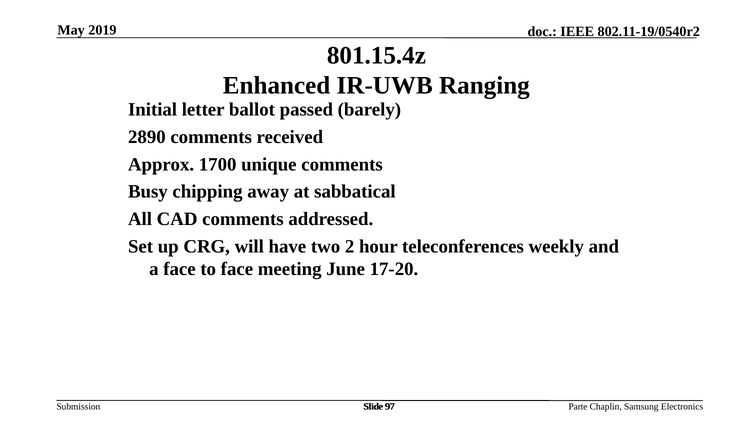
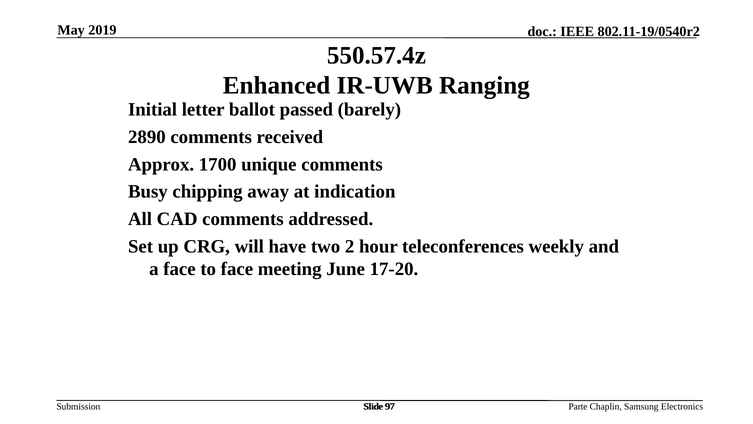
801.15.4z: 801.15.4z -> 550.57.4z (376, 55)
sabbatical: sabbatical -> indication (355, 191)
